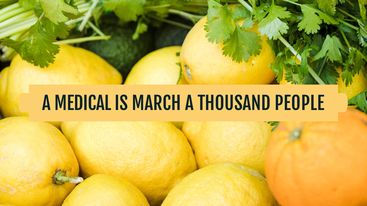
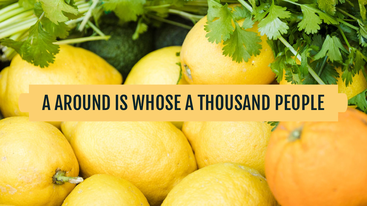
MEDICAL: MEDICAL -> AROUND (83, 104)
MARCH: MARCH -> WHOSE (156, 104)
